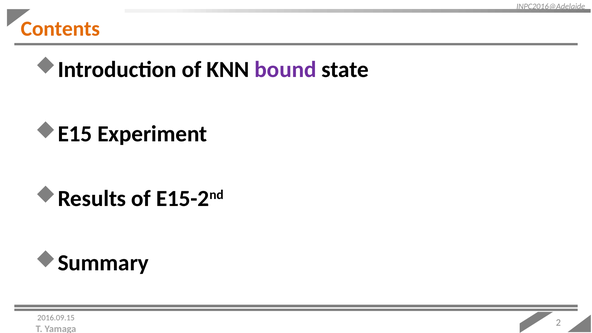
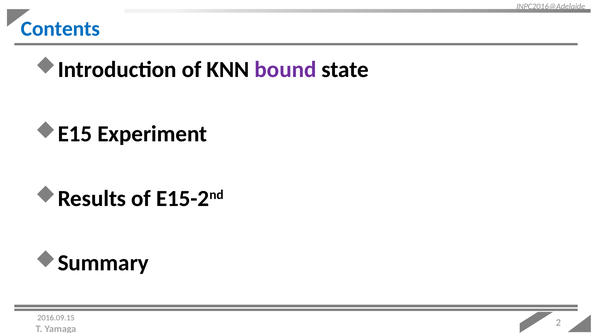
Contents colour: orange -> blue (61, 29)
